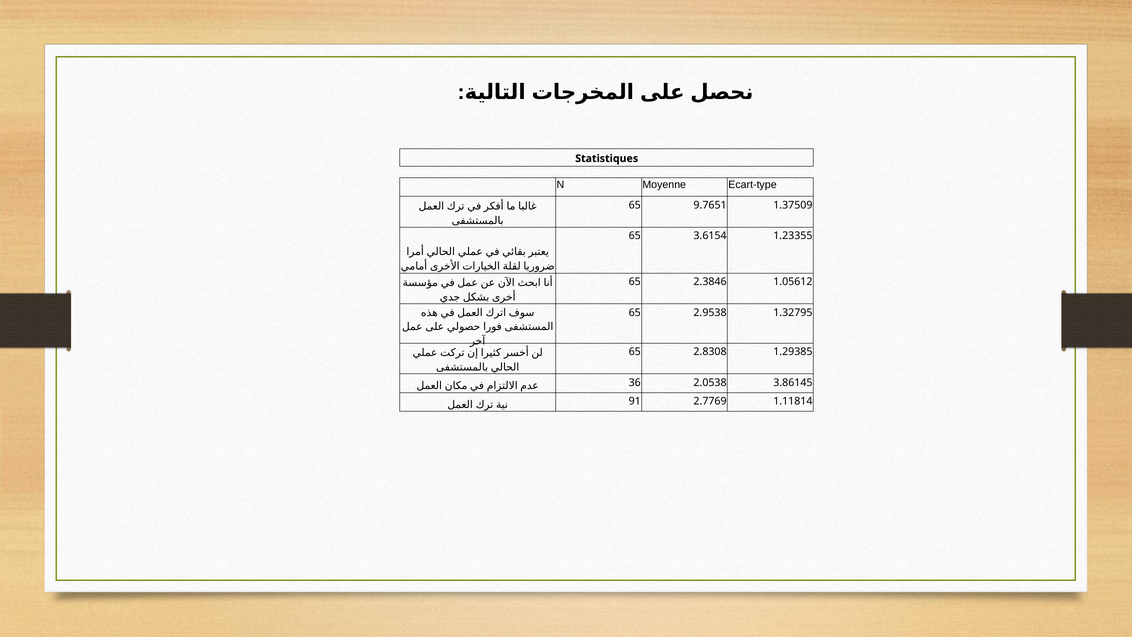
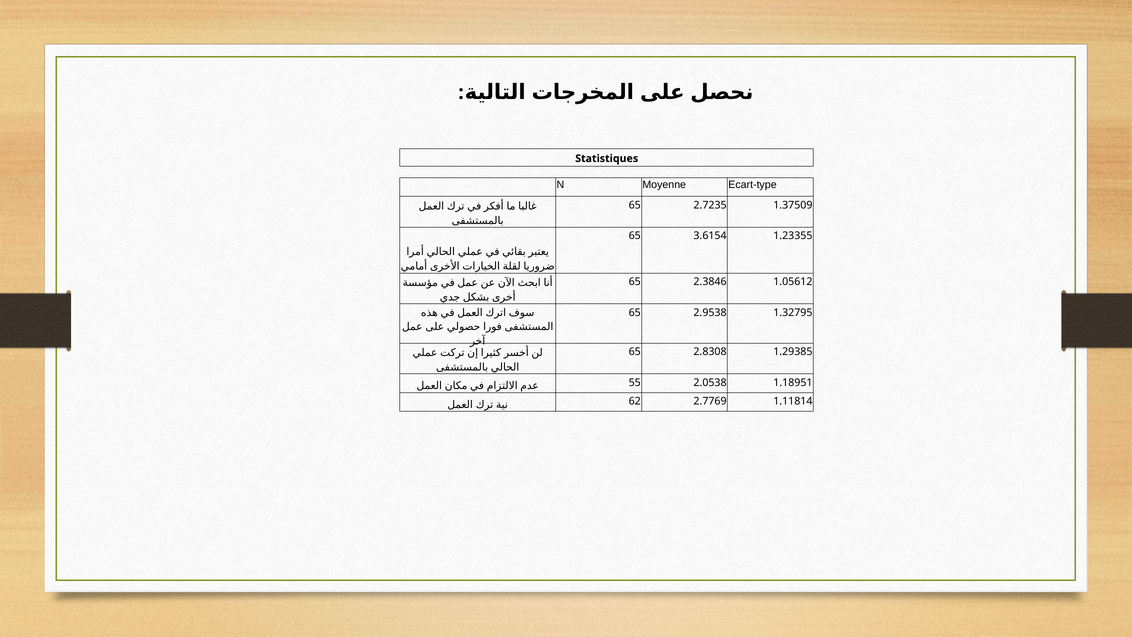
9.7651: 9.7651 -> 2.7235 (710, 205)
36: 36 -> 55 (635, 382)
3.86145: 3.86145 -> 1.18951 (793, 382)
91: 91 -> 62 (635, 401)
